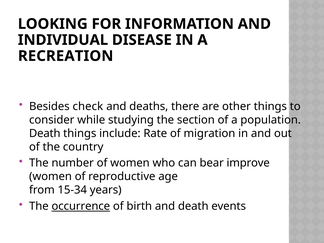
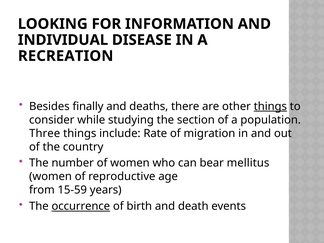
check: check -> finally (88, 106)
things underline: none -> present (270, 106)
Death: Death -> Three (45, 133)
improve: improve -> mellitus (248, 163)
15-34: 15-34 -> 15-59 (72, 190)
